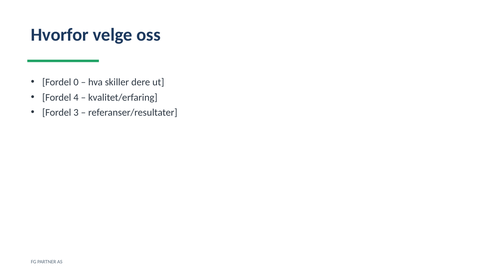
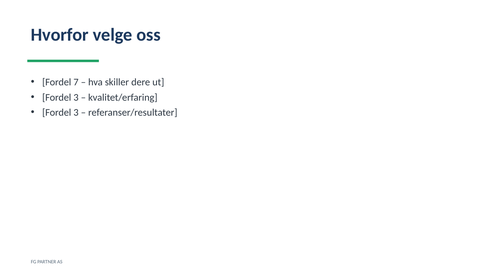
0: 0 -> 7 (76, 82)
4: 4 -> 3 (76, 97)
